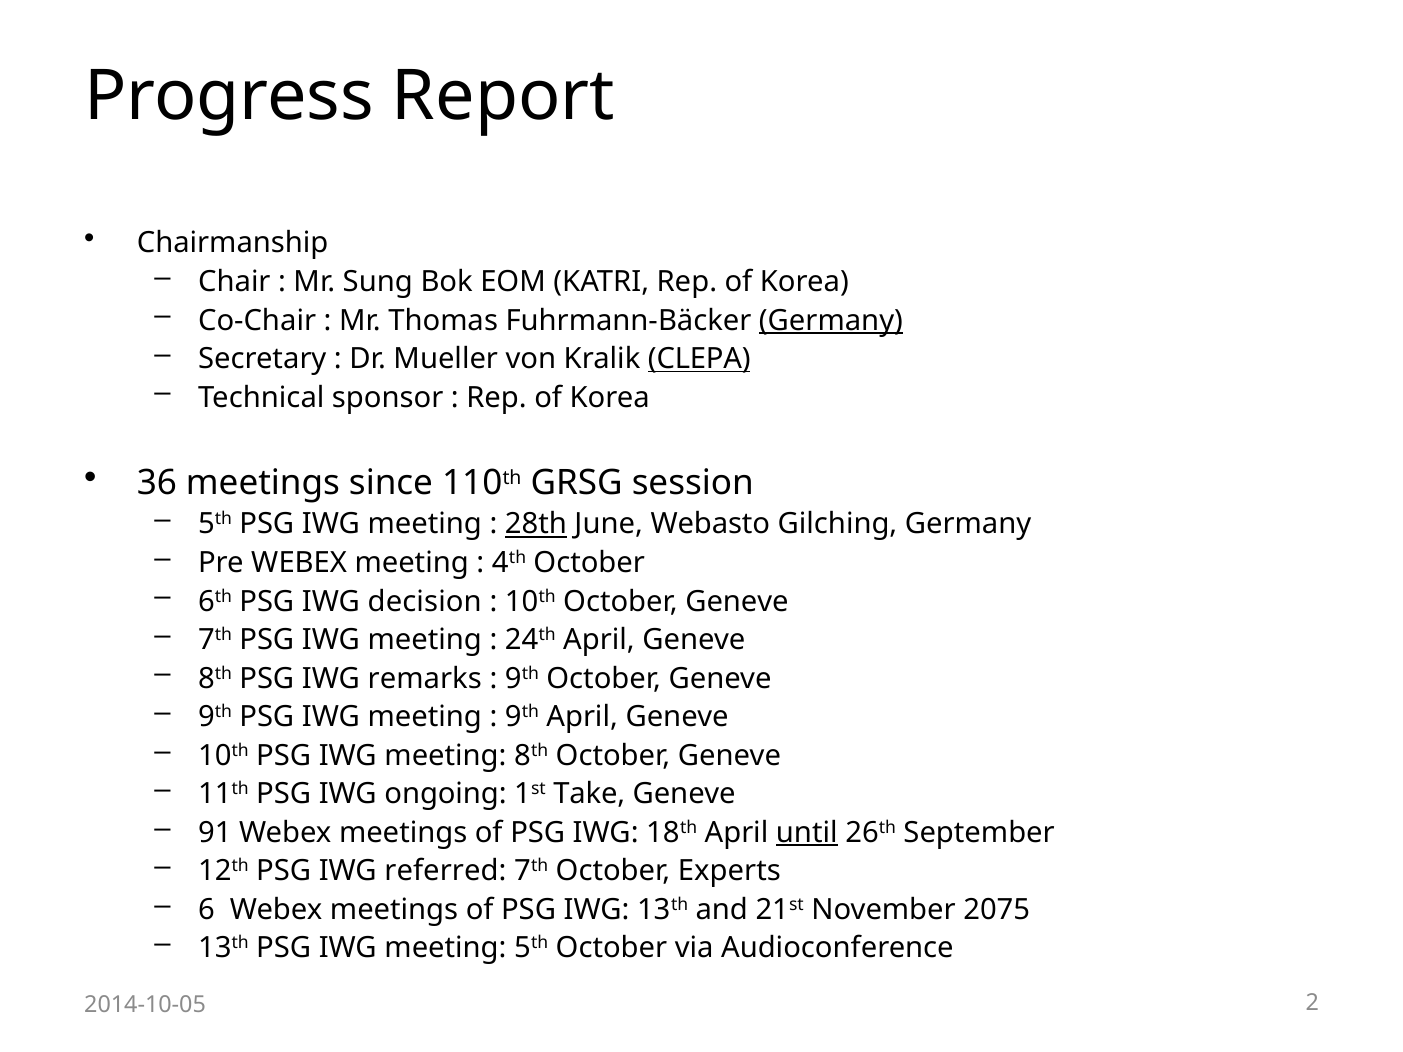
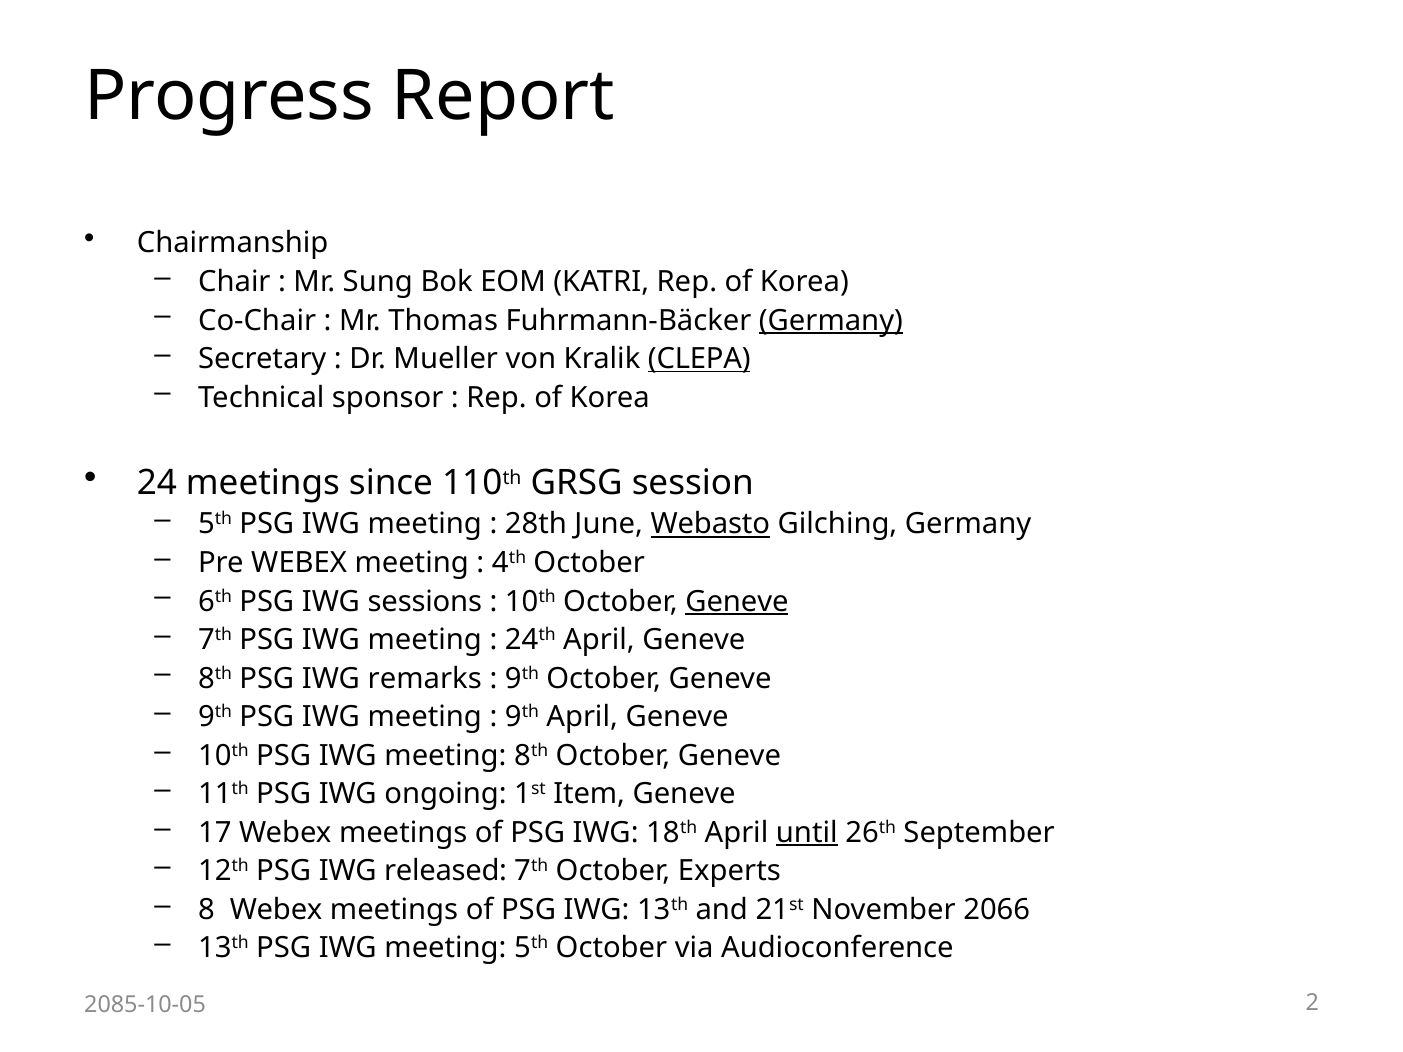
36: 36 -> 24 (157, 484)
28th underline: present -> none (536, 524)
Webasto underline: none -> present (710, 524)
decision: decision -> sessions (425, 602)
Geneve underline: none -> present (737, 602)
Take: Take -> Item (589, 794)
91: 91 -> 17 (215, 833)
referred: referred -> released (446, 871)
6: 6 -> 8 (207, 910)
2075: 2075 -> 2066 (997, 910)
2014-10-05: 2014-10-05 -> 2085-10-05 (145, 1005)
